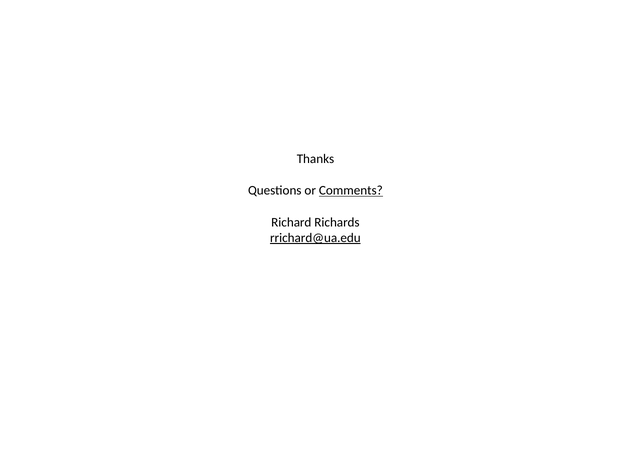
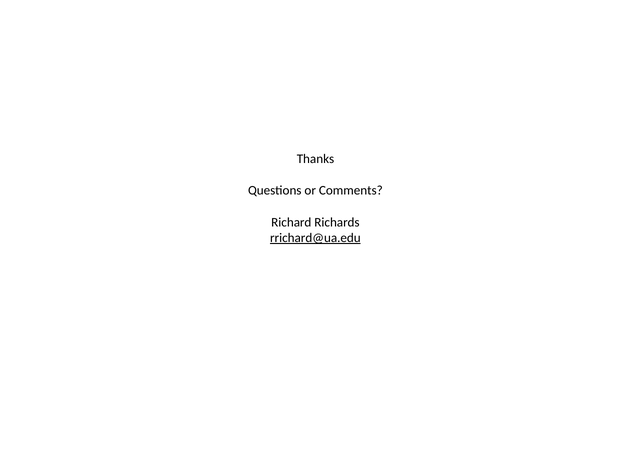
Comments underline: present -> none (351, 191)
